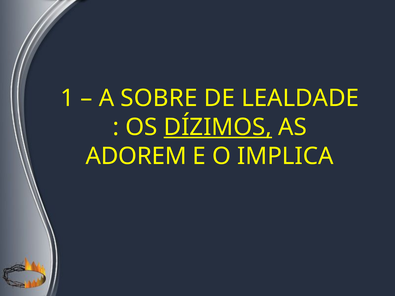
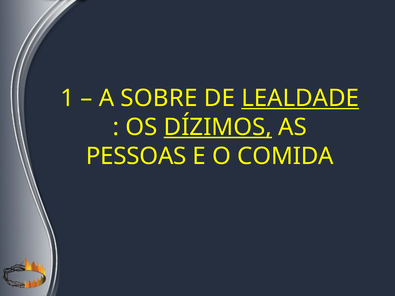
LEALDADE underline: none -> present (300, 98)
ADOREM: ADOREM -> PESSOAS (136, 156)
IMPLICA: IMPLICA -> COMIDA (285, 156)
